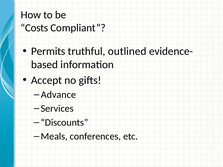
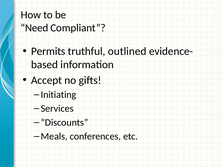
Costs: Costs -> Need (34, 28)
Advance: Advance -> Initiating (59, 95)
